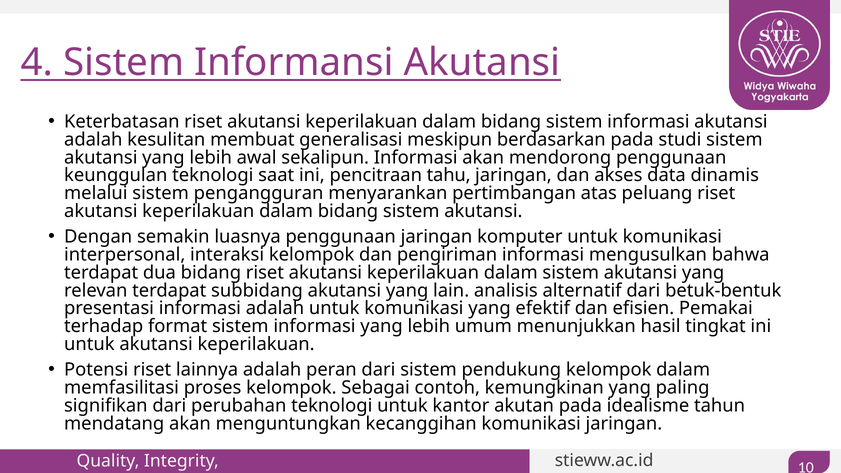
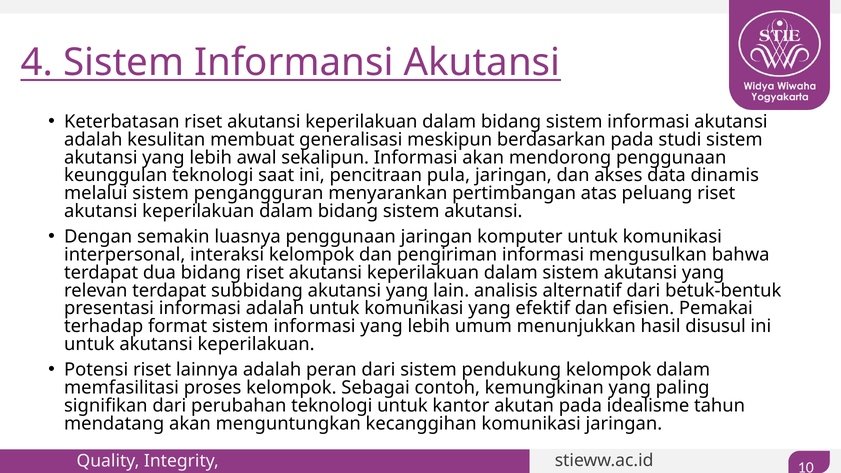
tahu: tahu -> pula (448, 175)
tingkat: tingkat -> disusul (716, 326)
